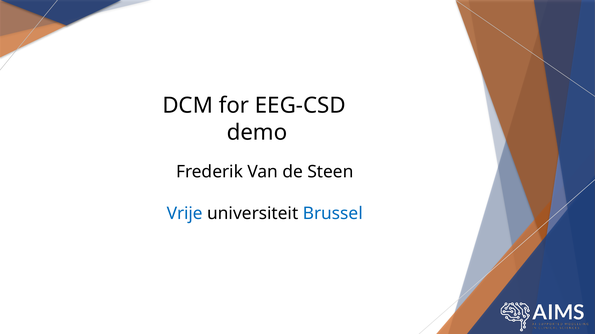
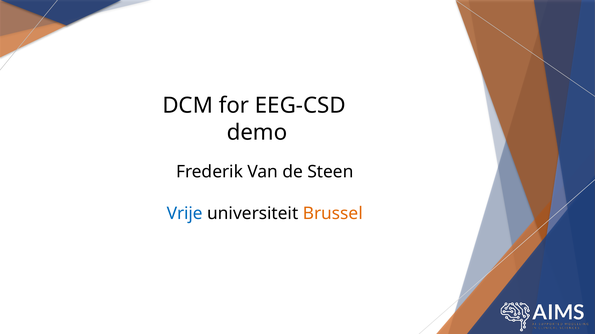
Brussel colour: blue -> orange (333, 214)
